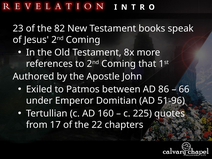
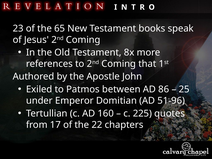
82: 82 -> 65 (60, 29)
66: 66 -> 25 (184, 89)
